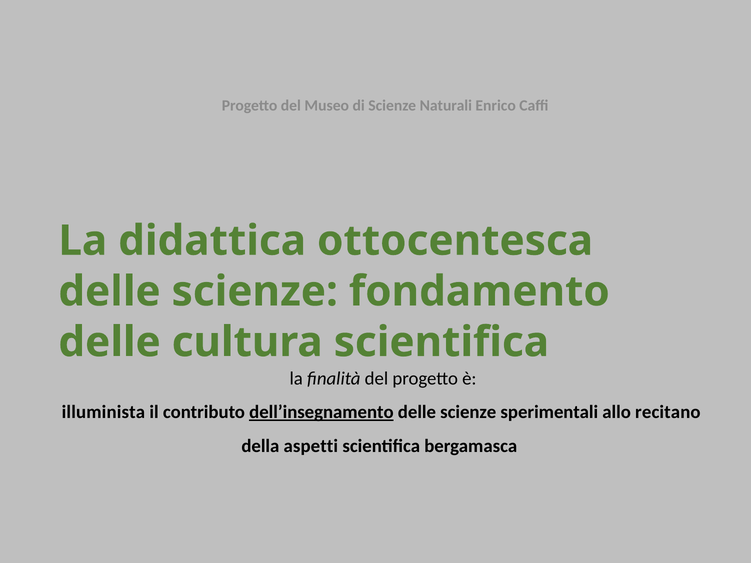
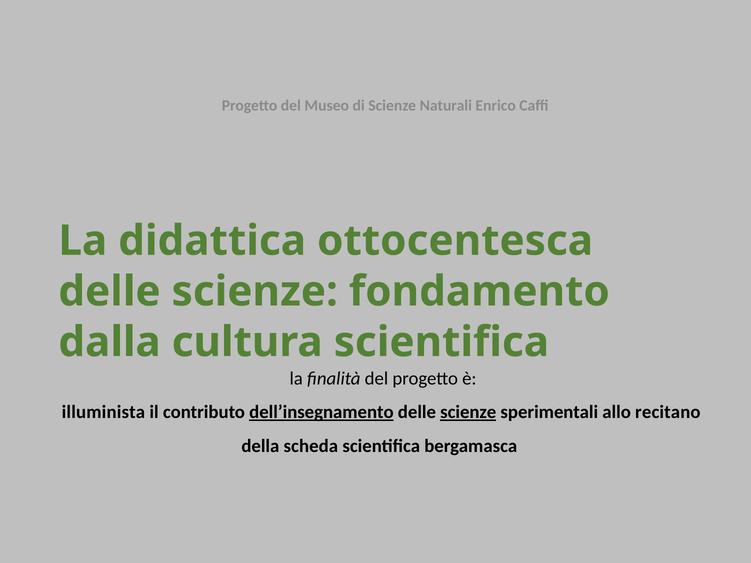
delle: delle -> dalla (110, 342)
scienze underline: none -> present (468, 412)
aspetti: aspetti -> scheda (311, 446)
